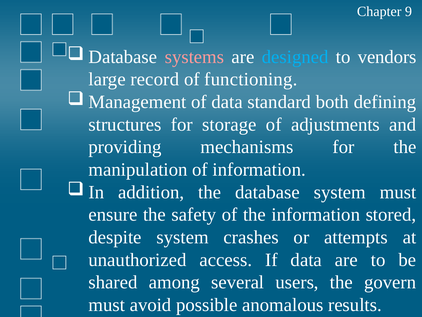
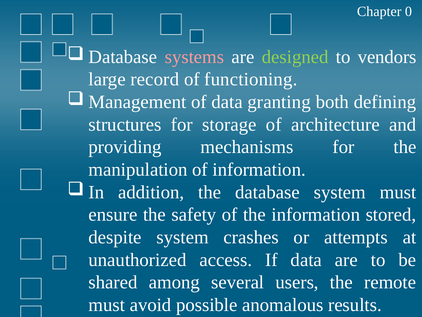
9: 9 -> 0 (408, 11)
designed colour: light blue -> light green (295, 57)
standard: standard -> granting (279, 102)
adjustments: adjustments -> architecture (335, 124)
govern: govern -> remote (390, 282)
